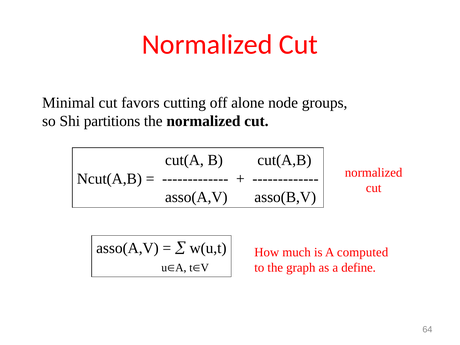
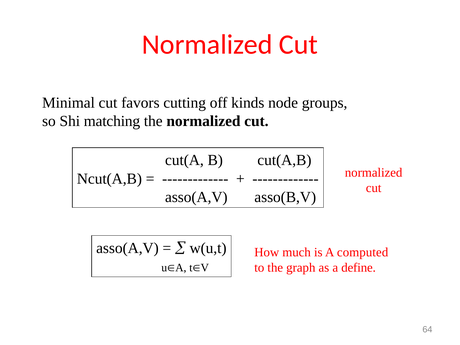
alone: alone -> kinds (248, 103)
partitions: partitions -> matching (112, 121)
